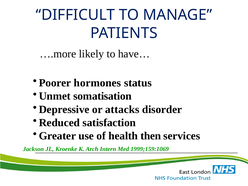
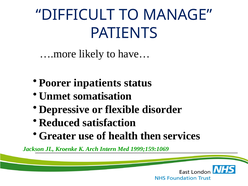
hormones: hormones -> inpatients (97, 83)
attacks: attacks -> flexible (122, 109)
